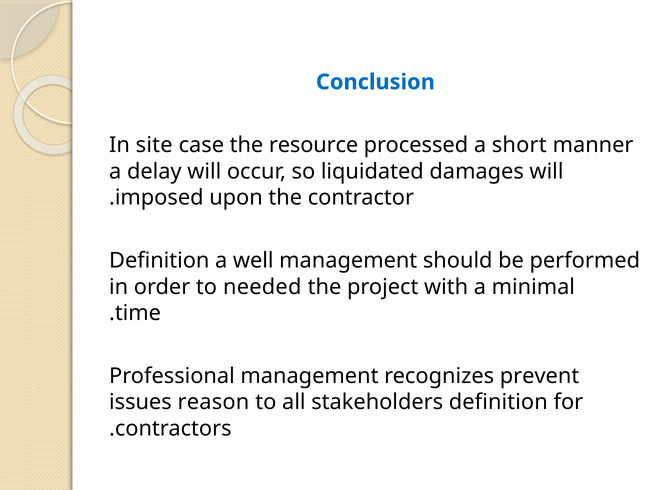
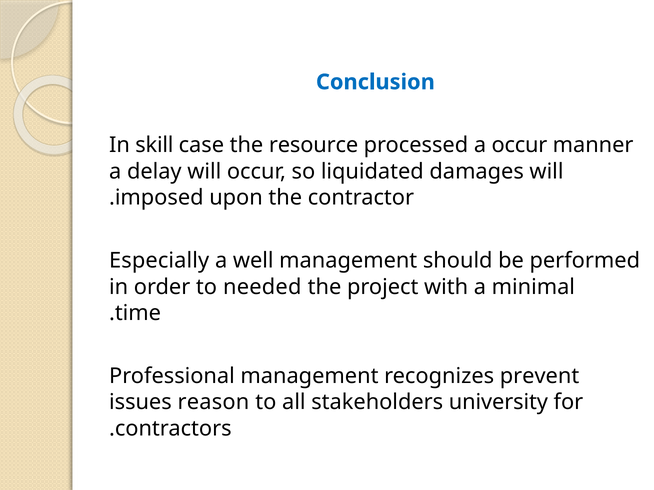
site: site -> skill (154, 145)
a short: short -> occur (519, 145)
Definition: Definition -> Especially (159, 261)
stakeholders definition: definition -> university (498, 403)
